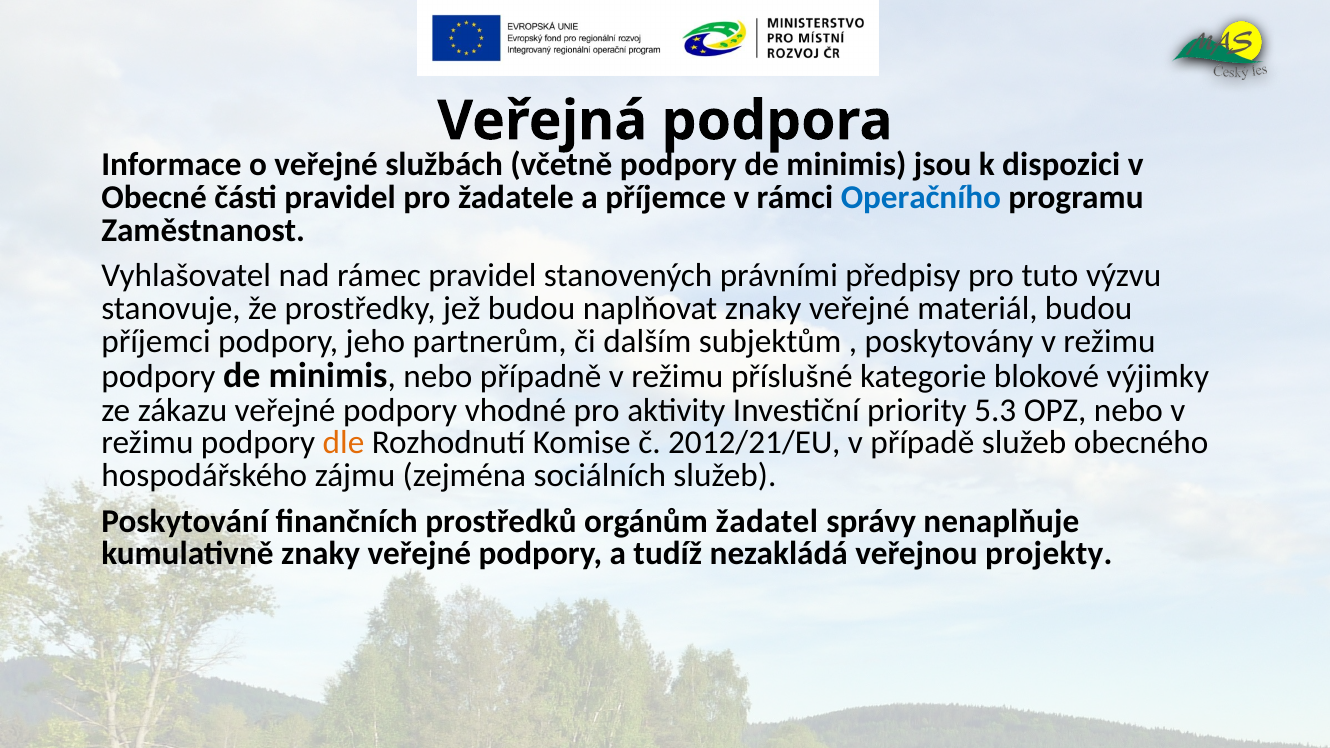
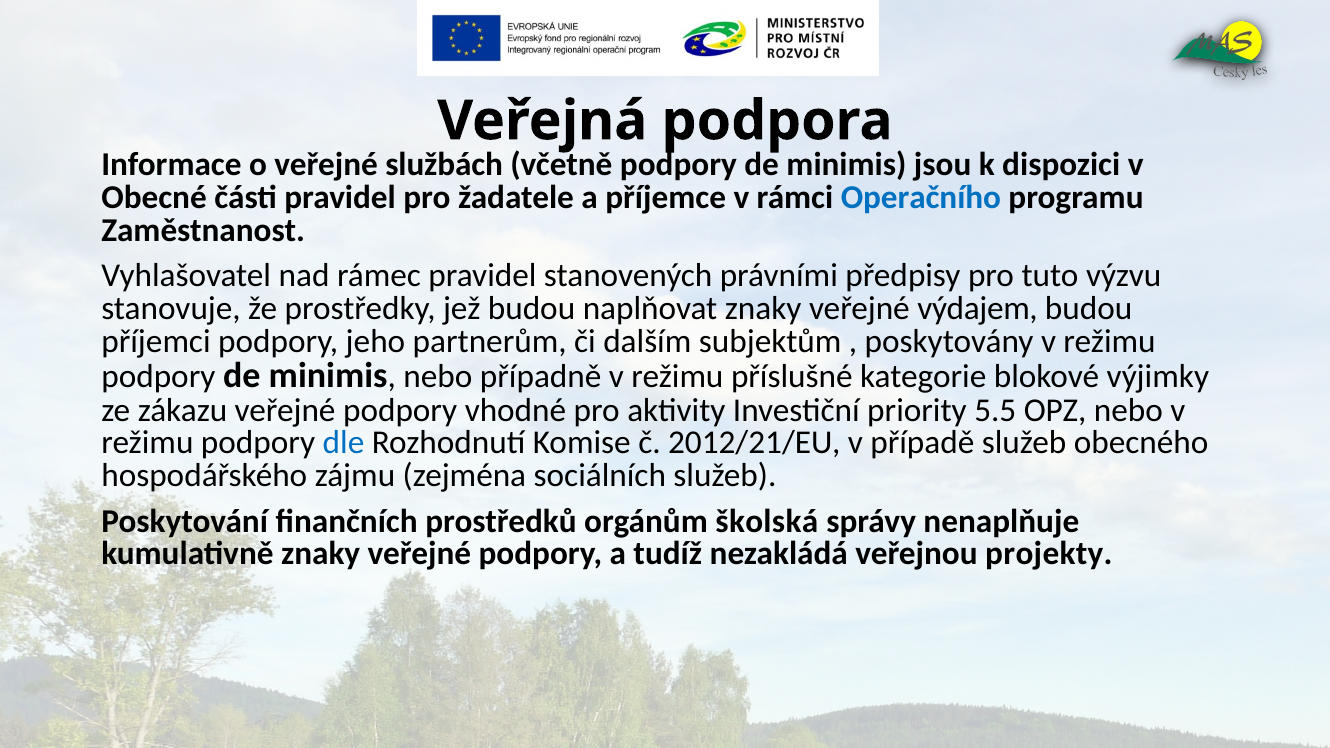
materiál: materiál -> výdajem (978, 309)
5.3: 5.3 -> 5.5 (995, 410)
dle colour: orange -> blue (344, 443)
žadatel: žadatel -> školská (767, 521)
